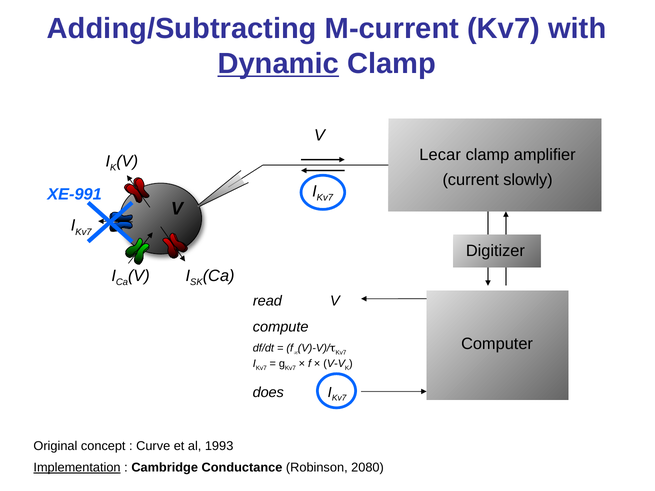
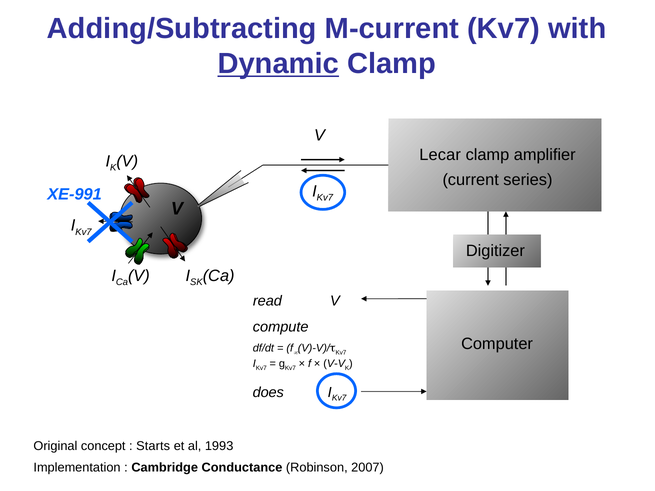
slowly: slowly -> series (528, 180)
Curve: Curve -> Starts (153, 446)
Implementation underline: present -> none (77, 468)
2080: 2080 -> 2007 (368, 468)
